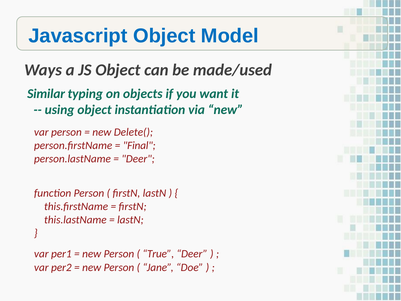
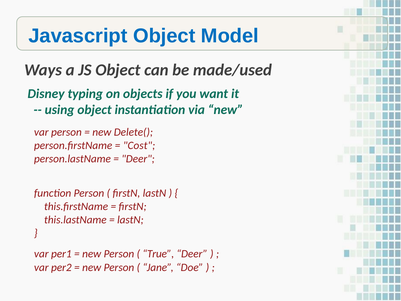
Similar: Similar -> Disney (46, 94)
Final: Final -> Cost (139, 145)
